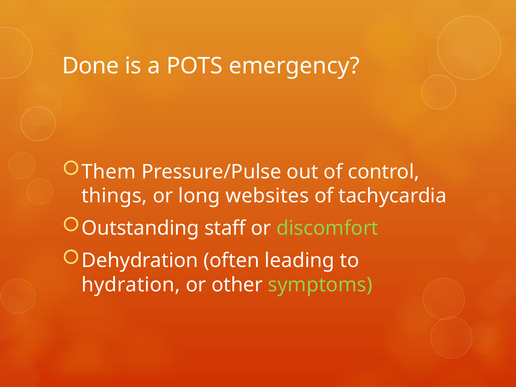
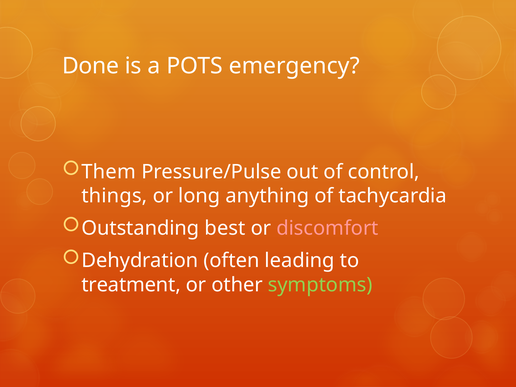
websites: websites -> anything (267, 196)
staff: staff -> best (225, 228)
discomfort colour: light green -> pink (327, 228)
hydration: hydration -> treatment (131, 285)
